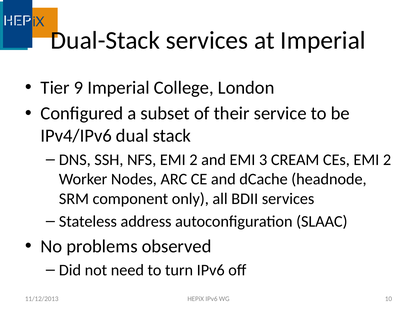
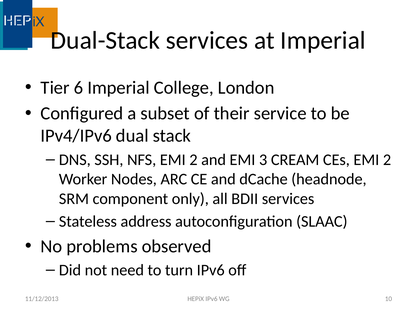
9: 9 -> 6 (78, 87)
